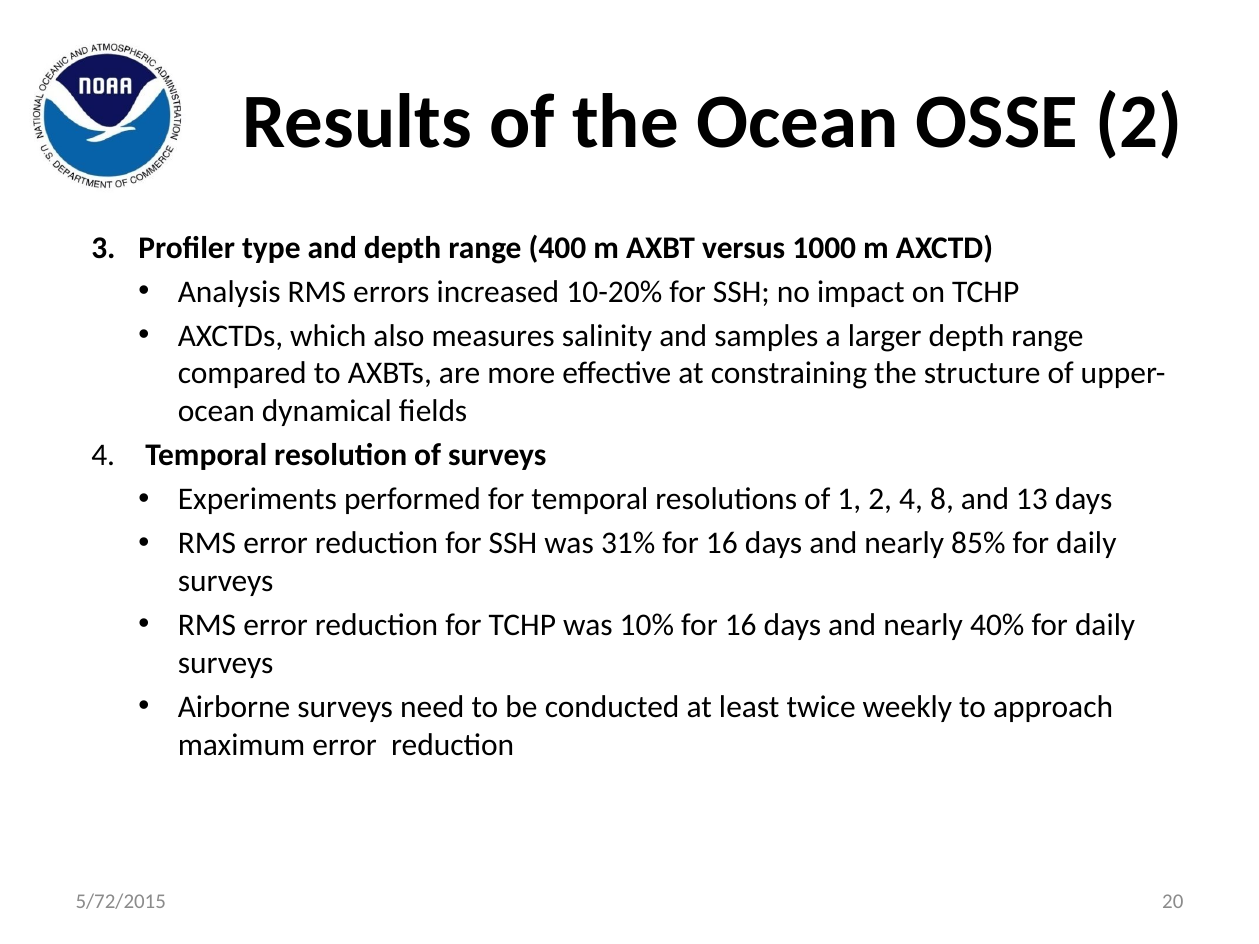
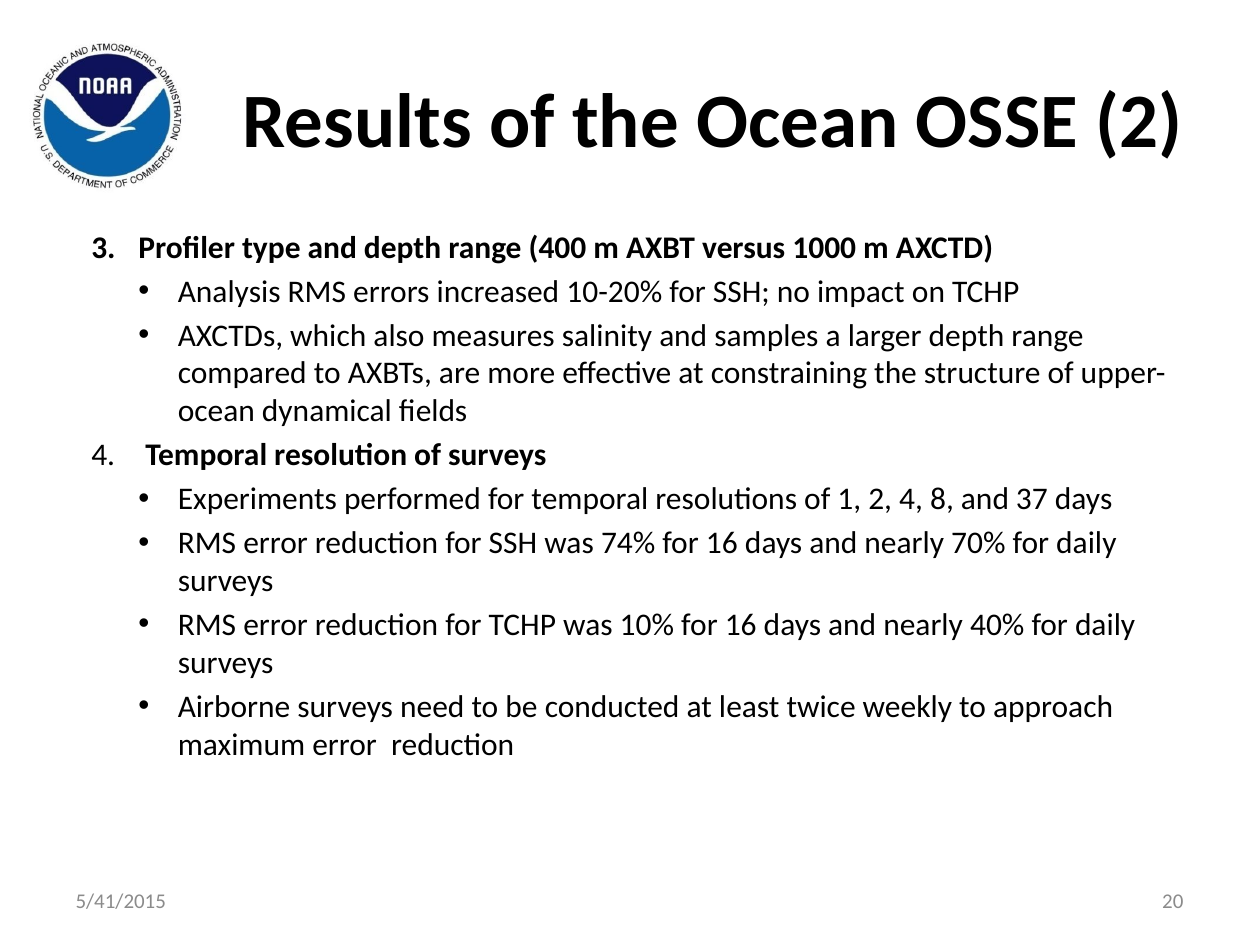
13: 13 -> 37 (1032, 500)
31%: 31% -> 74% (628, 544)
85%: 85% -> 70% (978, 544)
5/72/2015: 5/72/2015 -> 5/41/2015 (121, 902)
